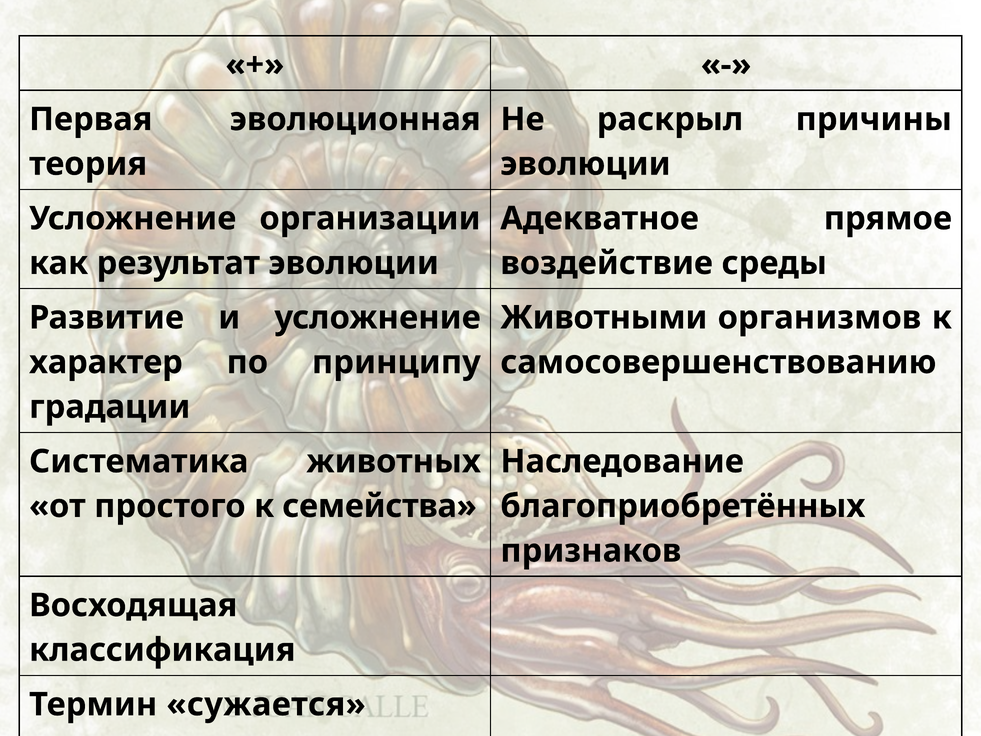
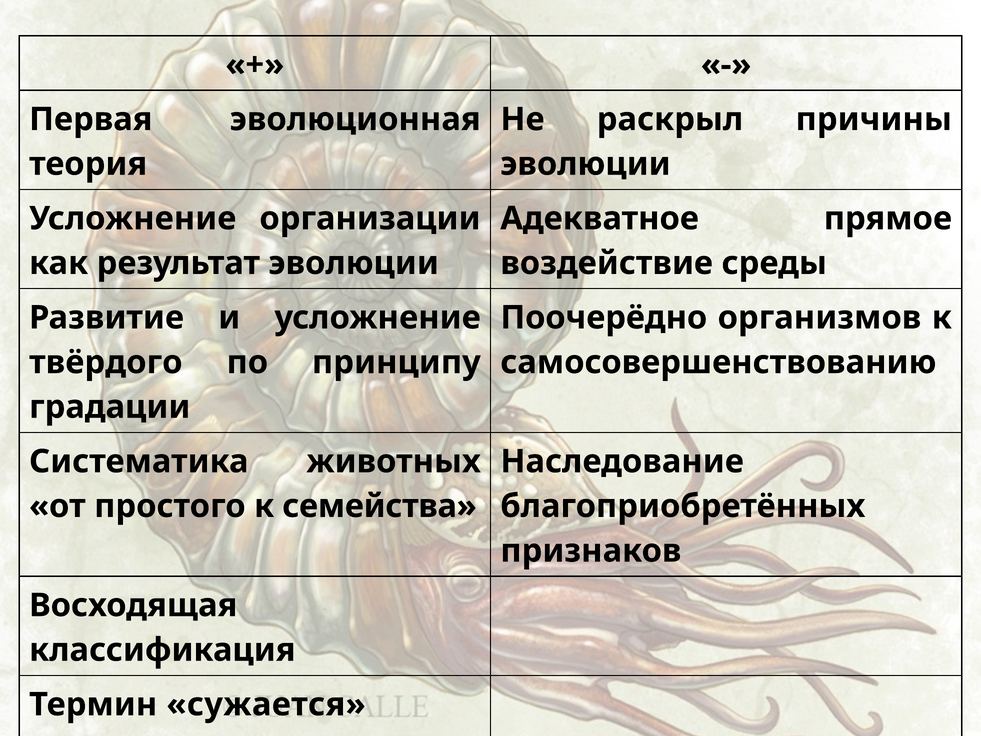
Животными: Животными -> Поочерёдно (604, 318)
характер: характер -> твёрдого (106, 362)
